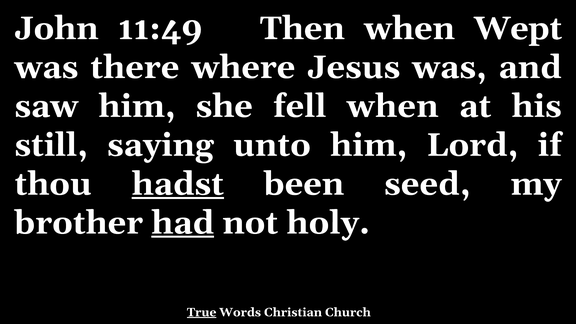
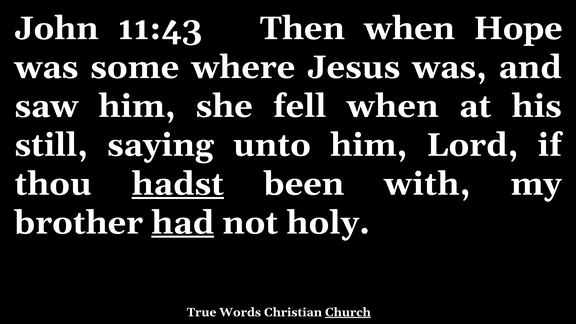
11:49: 11:49 -> 11:43 (160, 28)
Wept: Wept -> Hope (518, 28)
there: there -> some (135, 67)
seed: seed -> with (427, 184)
True underline: present -> none (202, 312)
Church underline: none -> present (348, 312)
